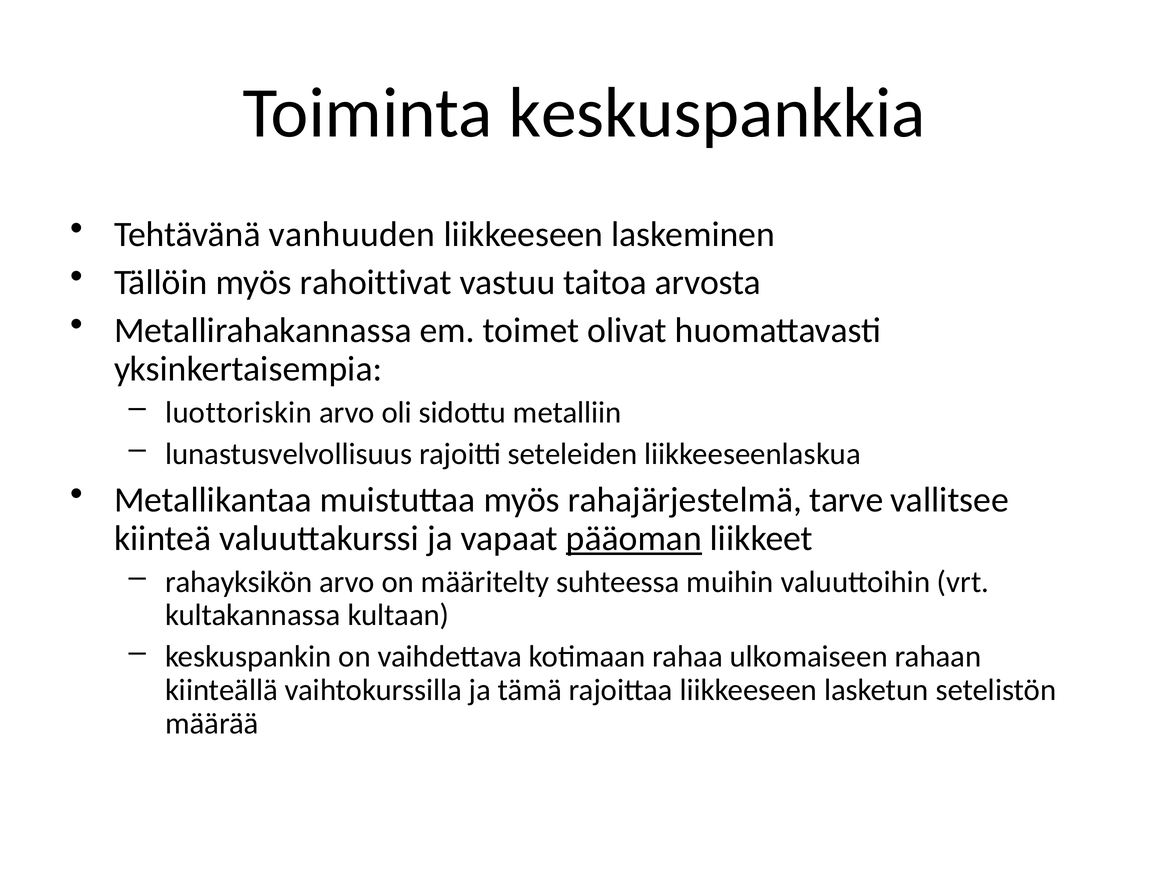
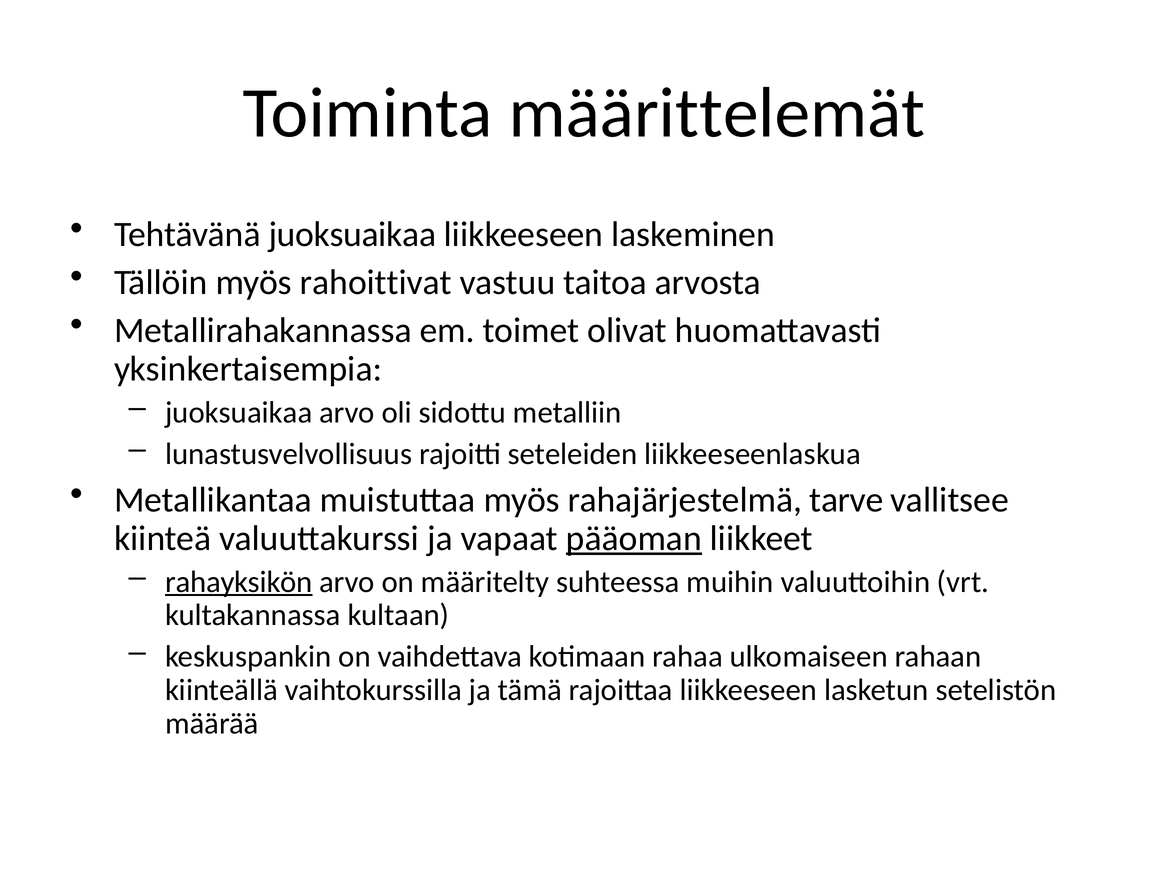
keskuspankkia: keskuspankkia -> määrittelemät (717, 113)
Tehtävänä vanhuuden: vanhuuden -> juoksuaikaa (352, 234)
luottoriskin: luottoriskin -> juoksuaikaa (239, 412)
rahayksikön underline: none -> present (239, 582)
